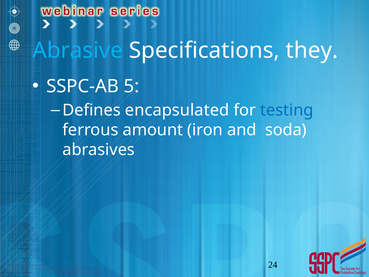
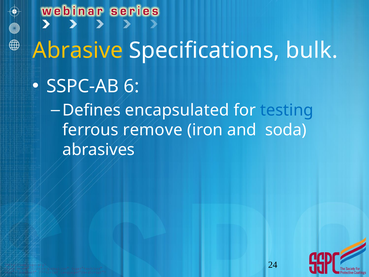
Abrasive colour: light blue -> yellow (78, 50)
they: they -> bulk (312, 50)
5: 5 -> 6 (131, 86)
amount: amount -> remove (153, 130)
